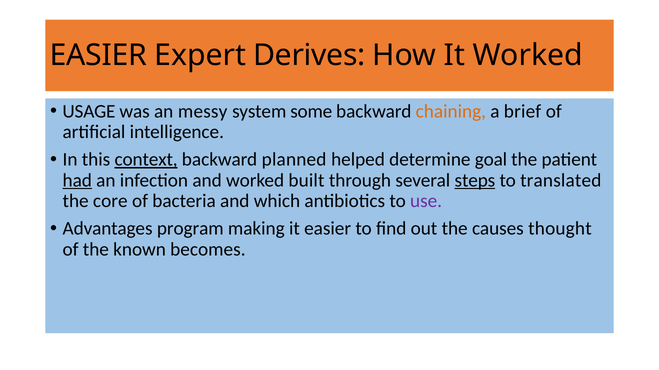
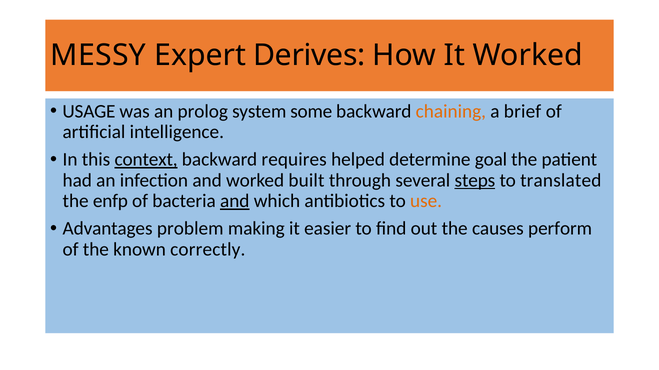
EASIER: EASIER -> MESSY (98, 55)
messy: messy -> prolog (203, 111)
planned: planned -> requires (294, 160)
had underline: present -> none (77, 181)
core: core -> enfp (110, 201)
and underline: none -> present (235, 201)
use colour: purple -> orange (426, 201)
program: program -> problem (190, 229)
thought: thought -> perform (560, 229)
becomes: becomes -> correctly (208, 250)
